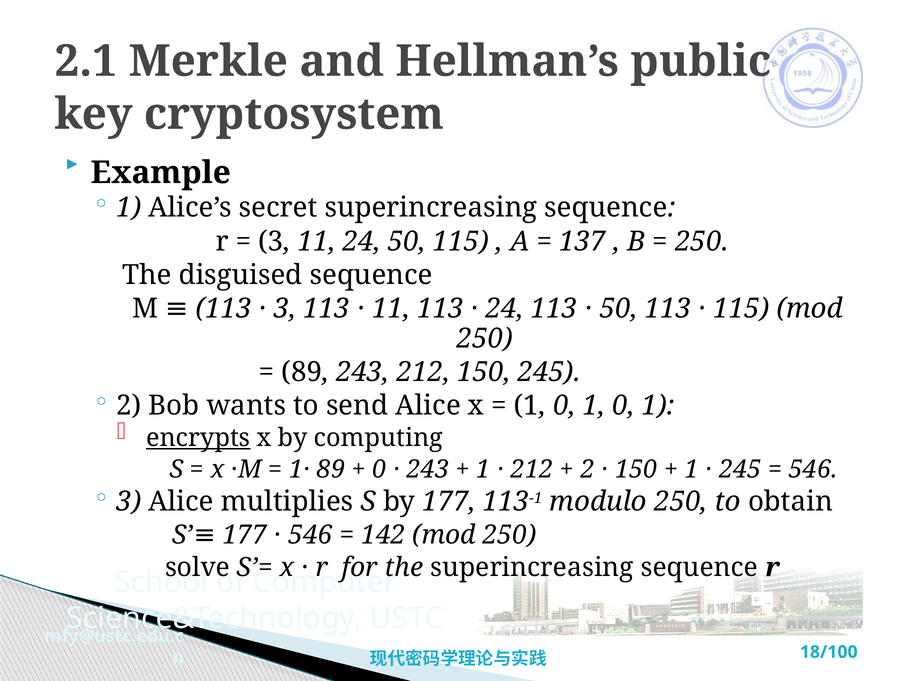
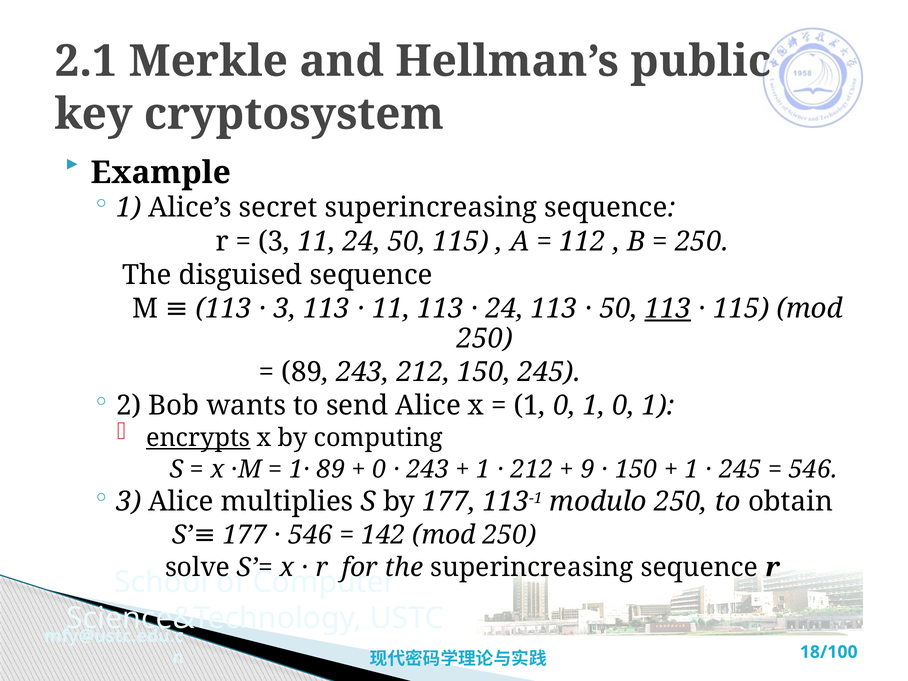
137: 137 -> 112 (583, 241)
113 underline: none -> present (668, 309)
2: 2 -> 9 (588, 469)
